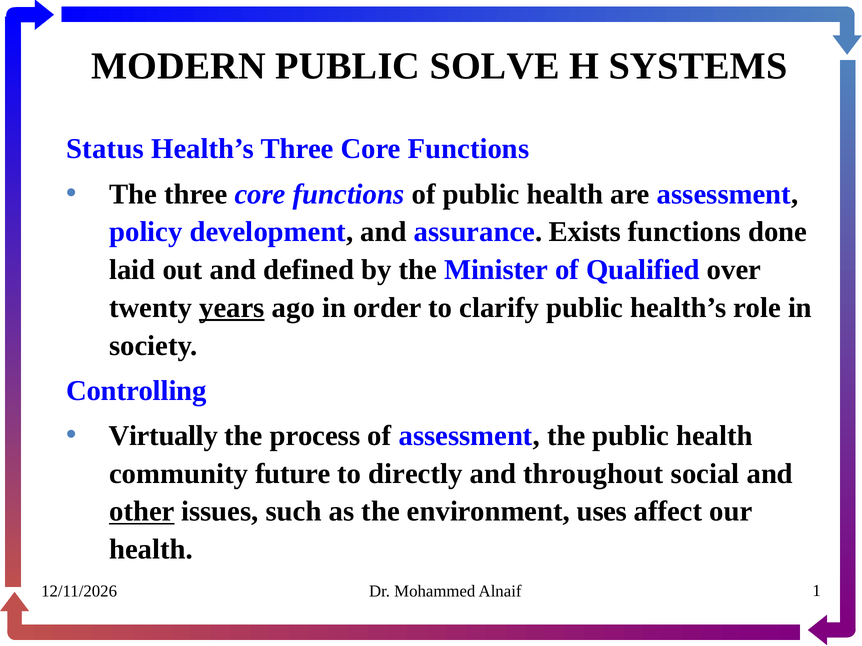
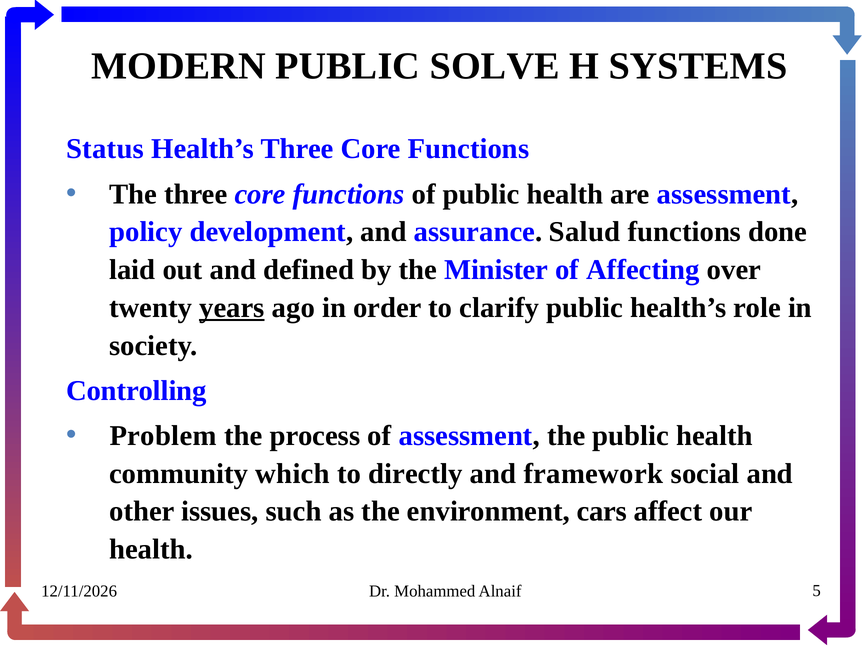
Exists: Exists -> Salud (585, 232)
Qualified: Qualified -> Affecting (643, 270)
Virtually: Virtually -> Problem (163, 436)
future: future -> which (293, 474)
throughout: throughout -> framework (593, 474)
other underline: present -> none (142, 512)
uses: uses -> cars (602, 512)
1: 1 -> 5 (817, 591)
